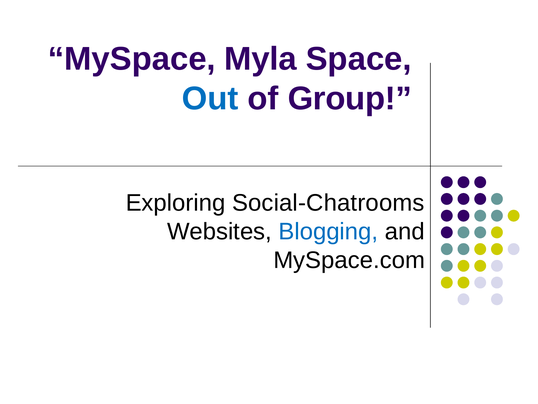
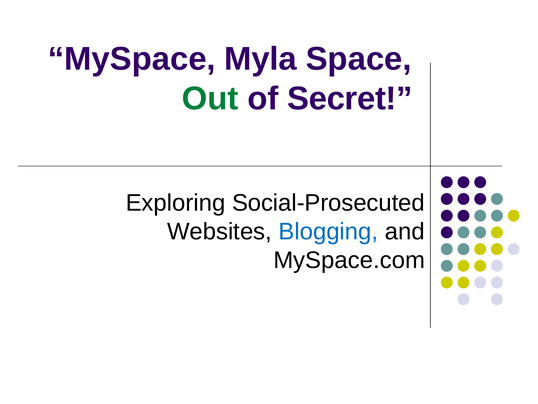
Out colour: blue -> green (210, 98)
Group: Group -> Secret (350, 98)
Social-Chatrooms: Social-Chatrooms -> Social-Prosecuted (328, 203)
